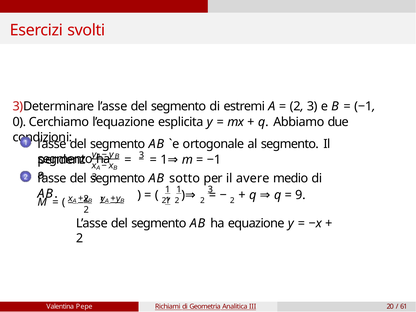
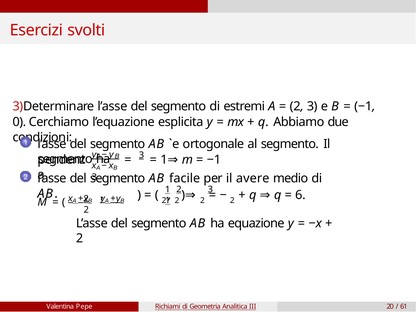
sotto: sotto -> facile (185, 179)
1 1: 1 -> 2 (179, 190)
9: 9 -> 6 (300, 195)
